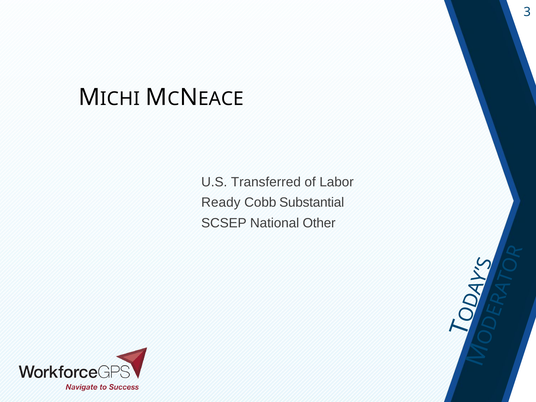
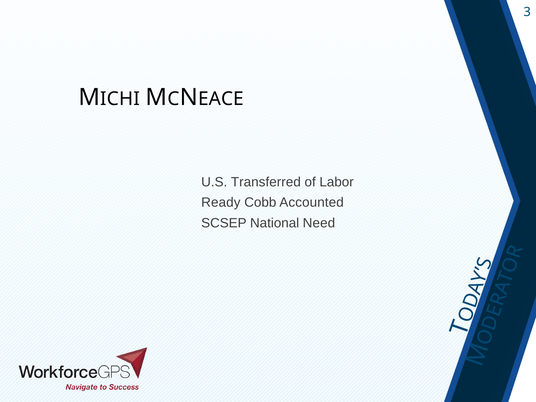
Substantial: Substantial -> Accounted (312, 203)
Other: Other -> Need (319, 223)
